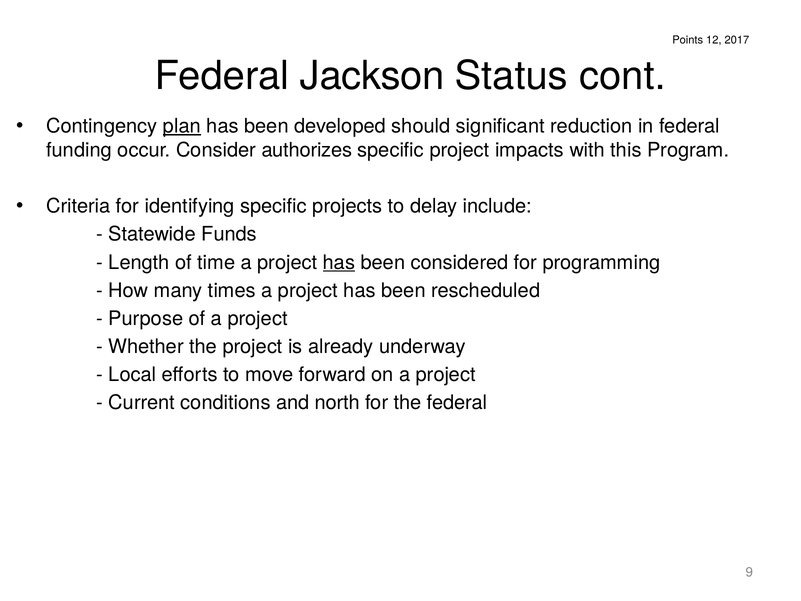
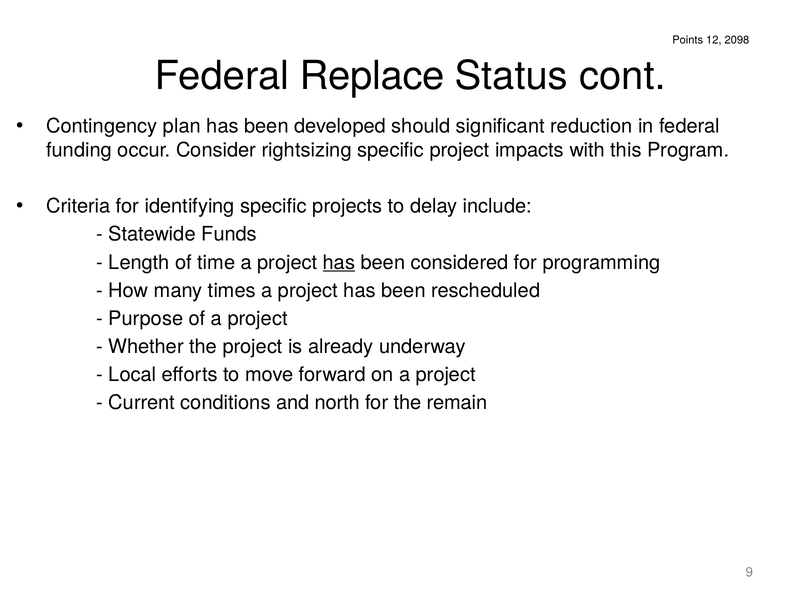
2017: 2017 -> 2098 (737, 40)
Jackson: Jackson -> Replace (372, 76)
plan underline: present -> none (182, 126)
authorizes: authorizes -> rightsizing (307, 150)
the federal: federal -> remain (457, 403)
